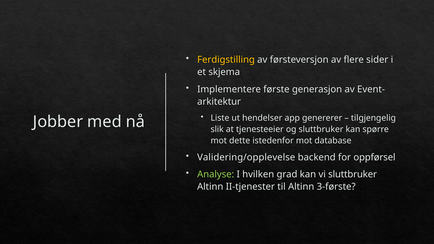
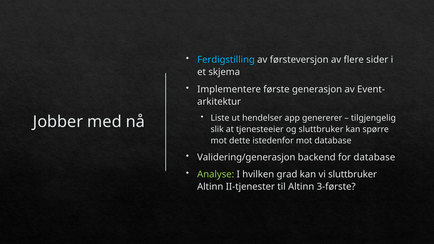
Ferdigstilling colour: yellow -> light blue (226, 60)
Validering/opplevelse: Validering/opplevelse -> Validering/generasjon (246, 157)
for oppførsel: oppførsel -> database (374, 157)
